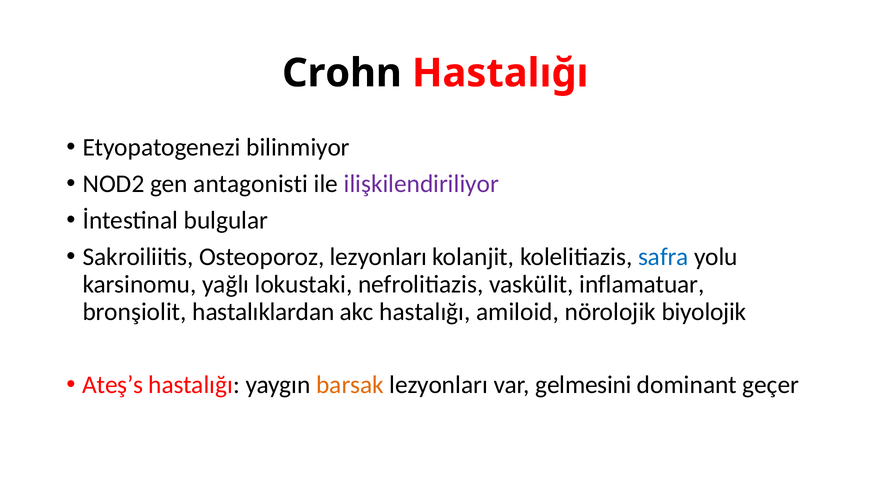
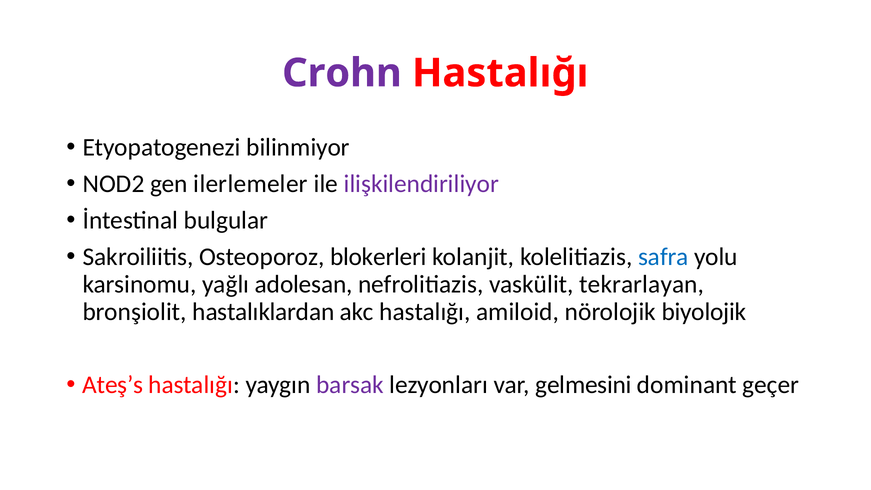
Crohn colour: black -> purple (342, 73)
antagonisti: antagonisti -> ilerlemeler (251, 184)
Osteoporoz lezyonları: lezyonları -> blokerleri (378, 257)
lokustaki: lokustaki -> adolesan (304, 284)
inflamatuar: inflamatuar -> tekrarlayan (642, 284)
barsak colour: orange -> purple (350, 385)
